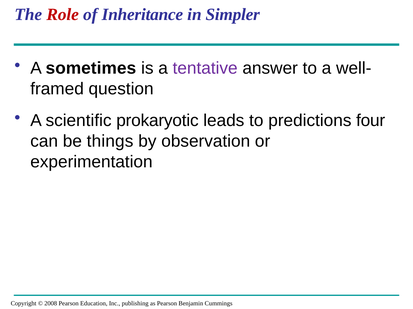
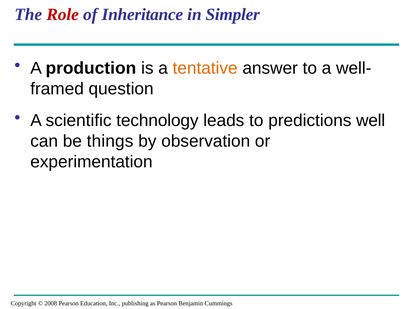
sometimes: sometimes -> production (91, 68)
tentative colour: purple -> orange (205, 68)
prokaryotic: prokaryotic -> technology (157, 121)
four: four -> well (371, 121)
